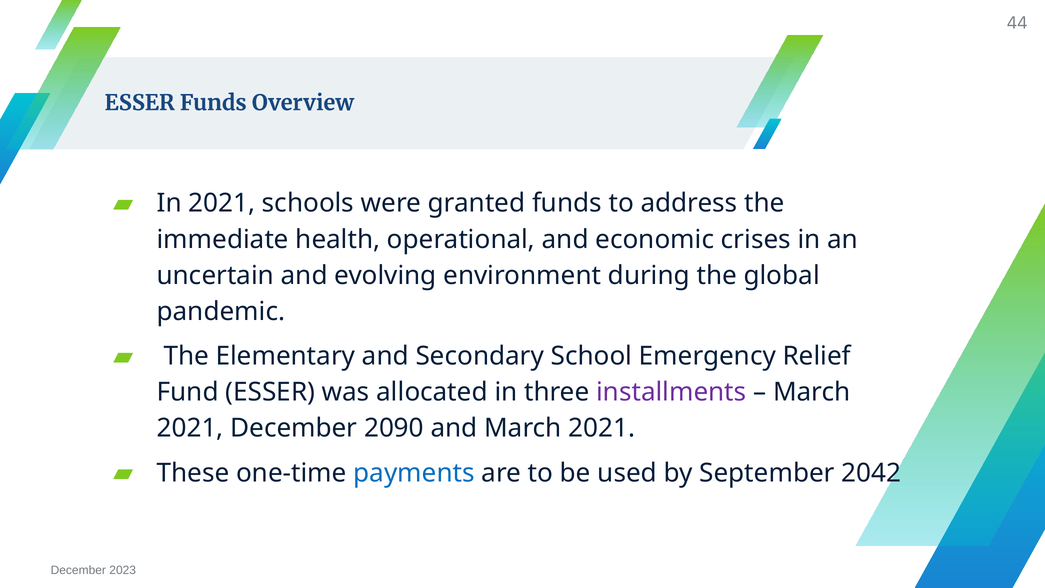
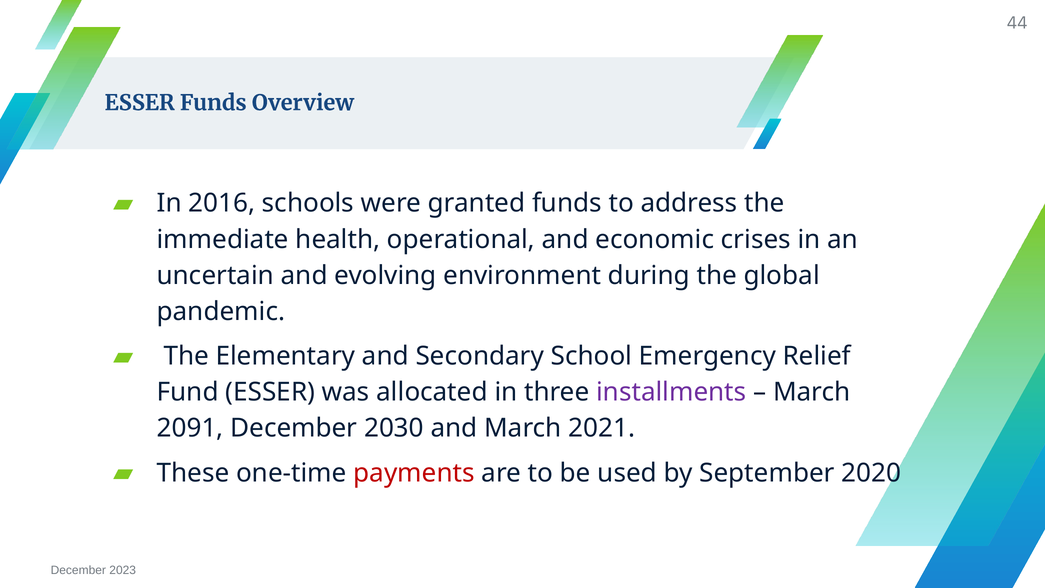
In 2021: 2021 -> 2016 (222, 203)
2021: 2021 -> 2091 (190, 428)
2090: 2090 -> 2030 (394, 428)
payments colour: blue -> red (414, 473)
2042: 2042 -> 2020 (871, 473)
